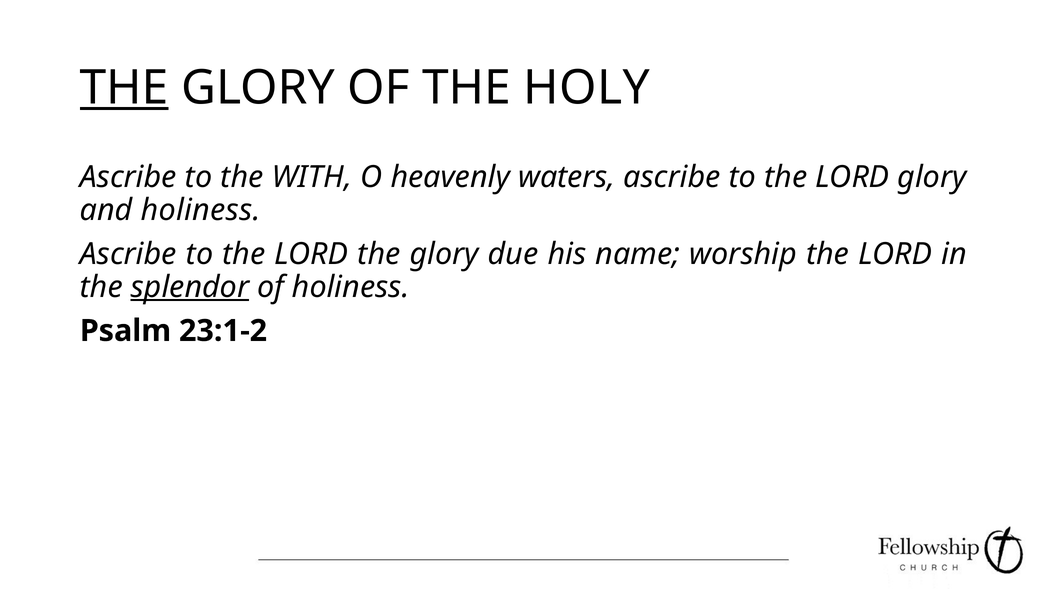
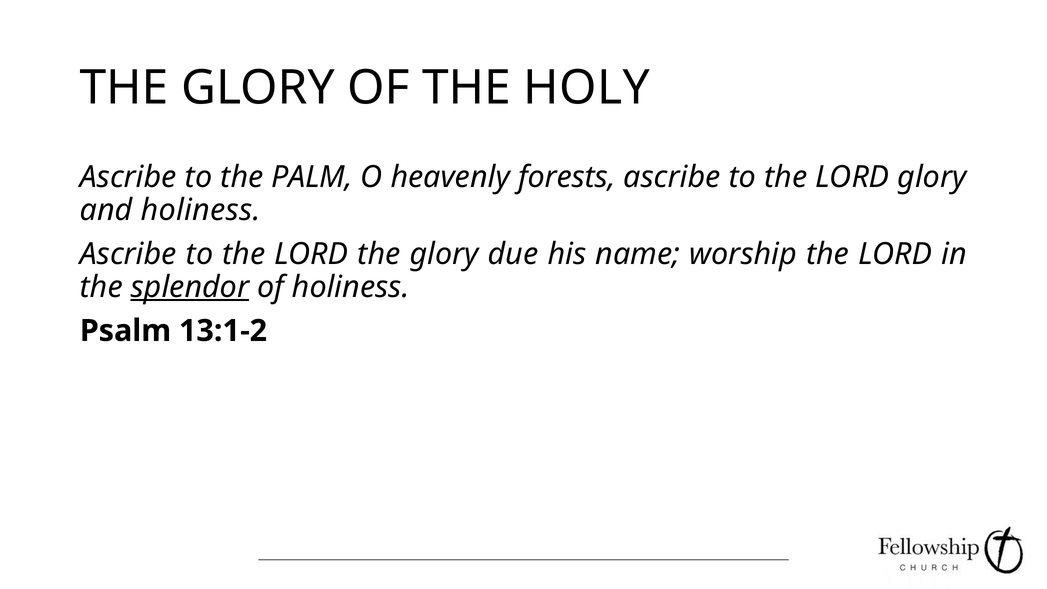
THE underline: present -> none (124, 88)
WITH: WITH -> PALM (312, 177)
waters: waters -> forests (567, 177)
23:1-2: 23:1-2 -> 13:1-2 (223, 331)
